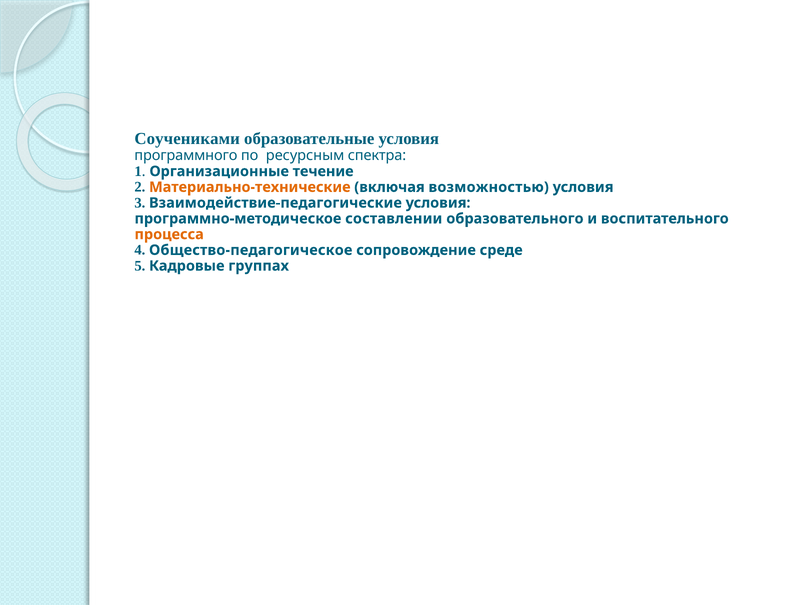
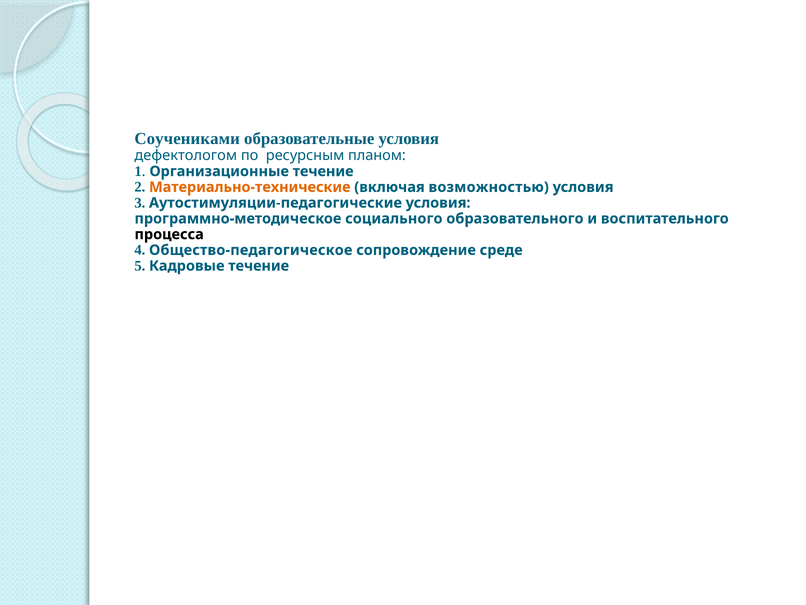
программного: программного -> дефектологом (186, 155)
спектра: спектра -> планом (377, 155)
Взаимодействие-педагогические: Взаимодействие-педагогические -> Аутостимуляции-педагогические (275, 203)
составлении: составлении -> социального (394, 218)
процесса colour: orange -> black (169, 234)
Кадровые группах: группах -> течение (259, 266)
